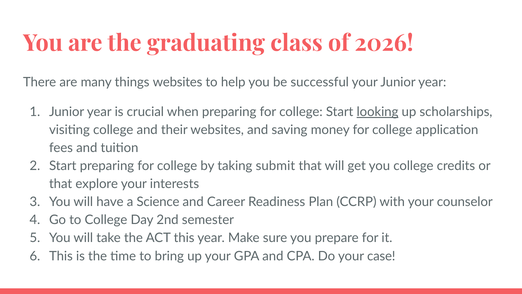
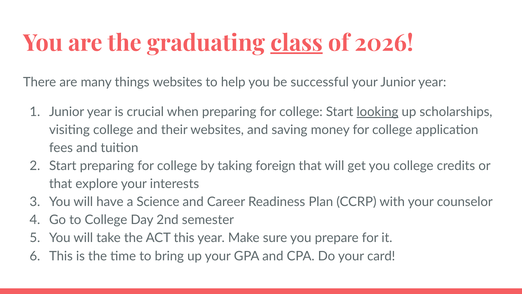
class underline: none -> present (296, 43)
submit: submit -> foreign (276, 166)
case: case -> card (381, 256)
